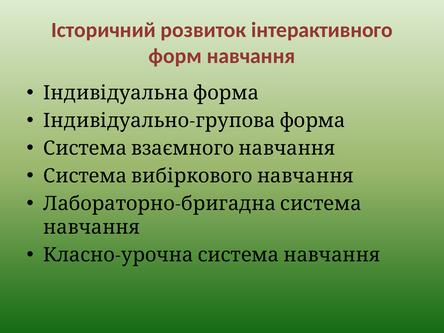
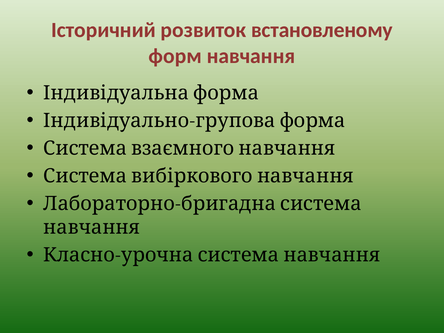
інтерактивного: інтерактивного -> встановленому (322, 30)
